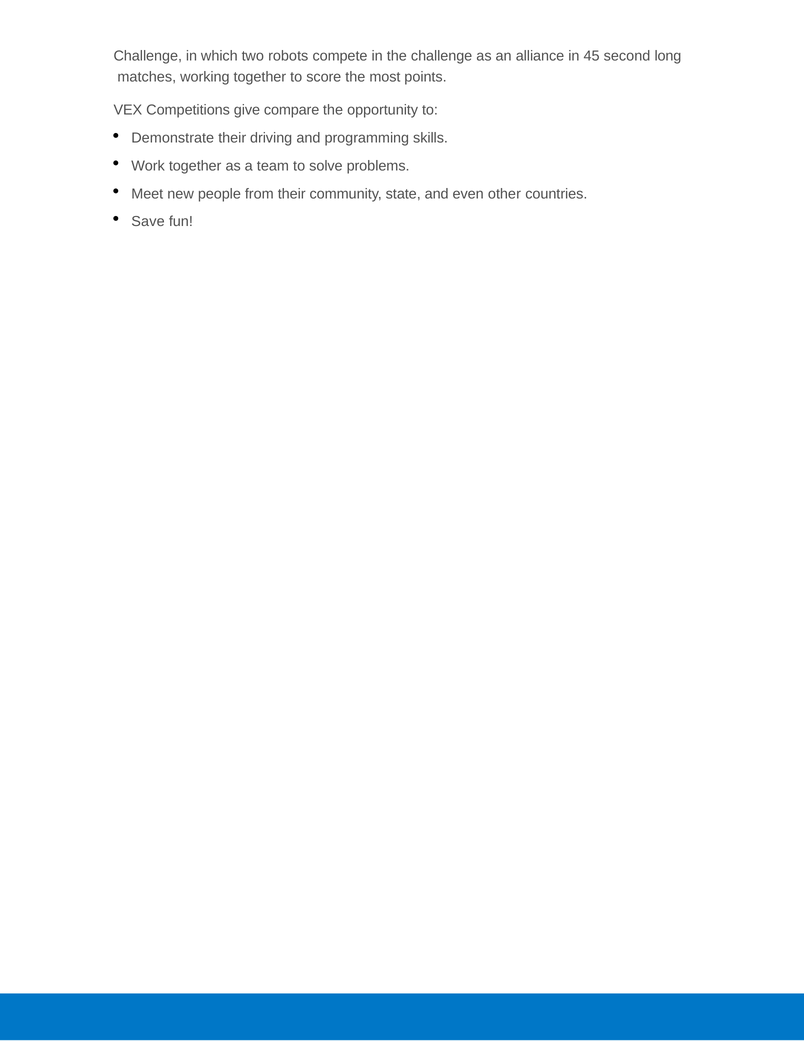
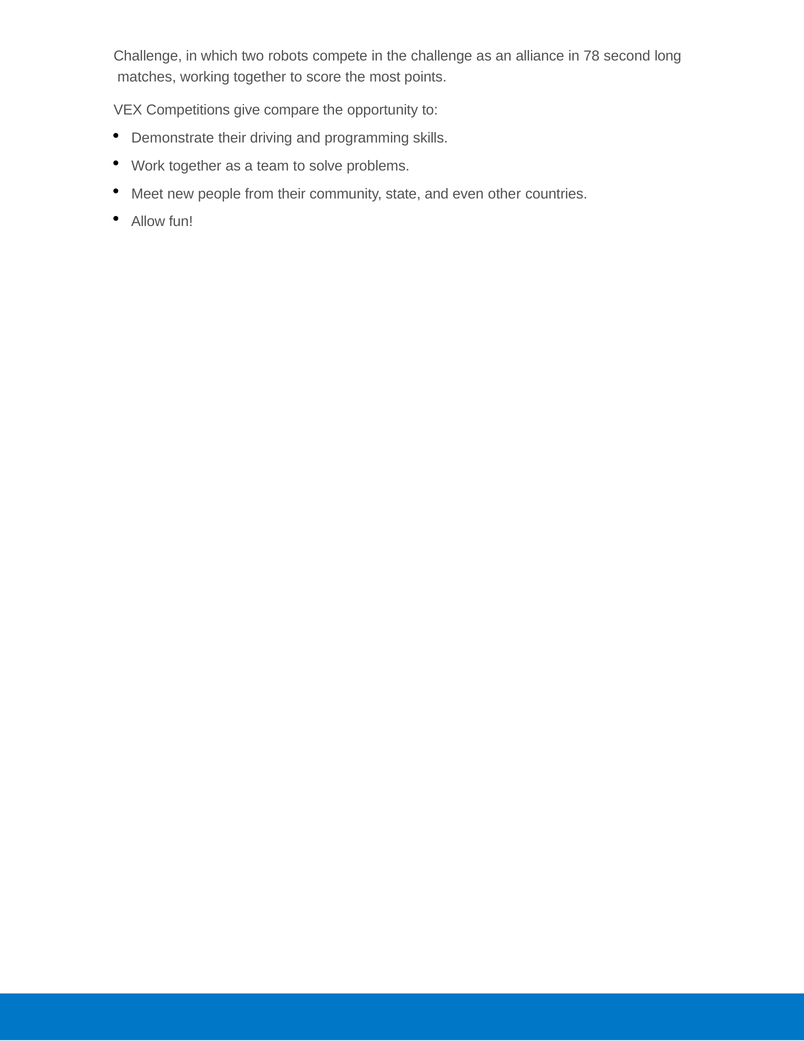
45: 45 -> 78 (592, 56)
Save: Save -> Allow (148, 221)
